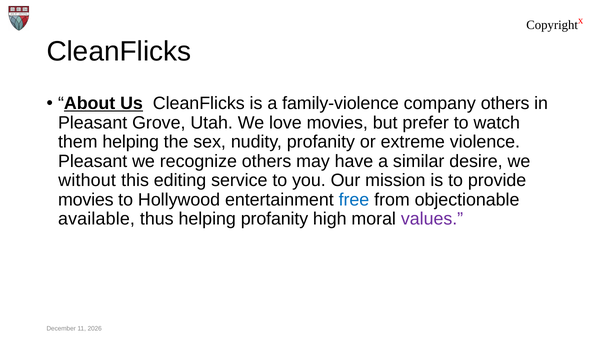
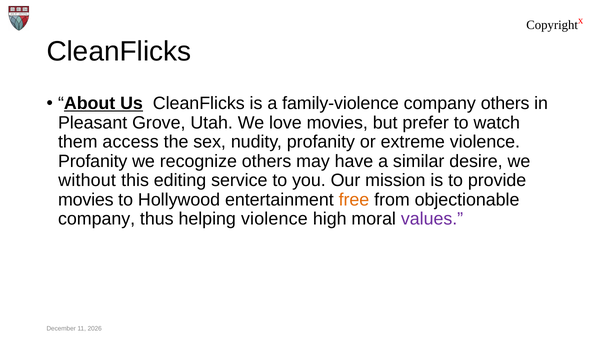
them helping: helping -> access (131, 142)
Pleasant: Pleasant -> Profanity (93, 161)
free colour: blue -> orange (354, 200)
available: available -> company (97, 219)
helping profanity: profanity -> violence (274, 219)
